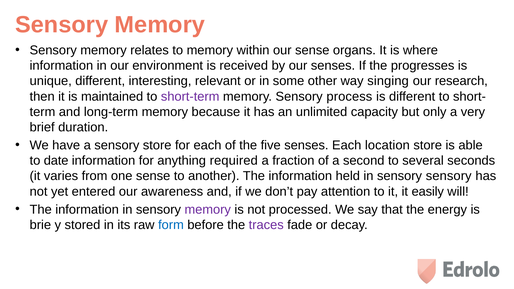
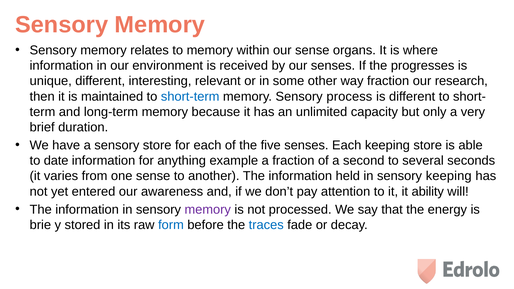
way singing: singing -> fraction (388, 81)
short-term colour: purple -> blue (190, 96)
Each location: location -> keeping (387, 145)
required: required -> example (234, 161)
sensory sensory: sensory -> keeping (449, 176)
easily: easily -> ability (428, 192)
traces colour: purple -> blue (266, 225)
